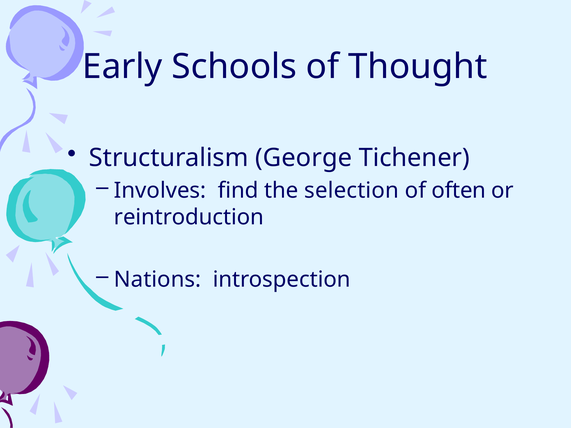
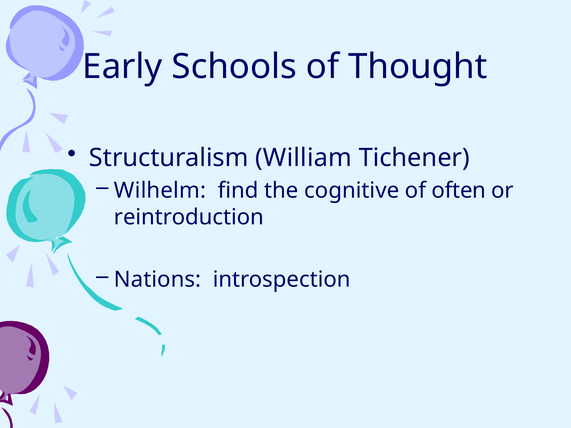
George: George -> William (304, 158)
Involves: Involves -> Wilhelm (160, 191)
selection: selection -> cognitive (352, 191)
